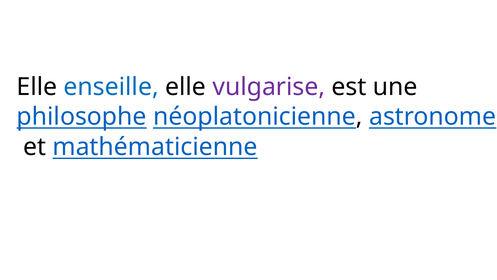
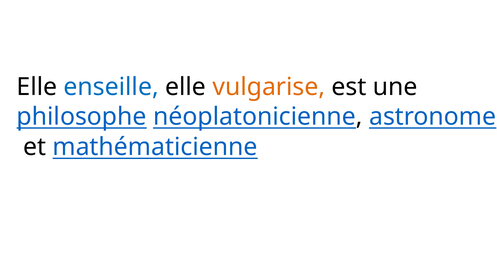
vulgarise colour: purple -> orange (269, 87)
